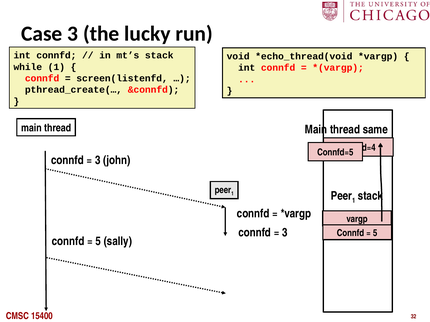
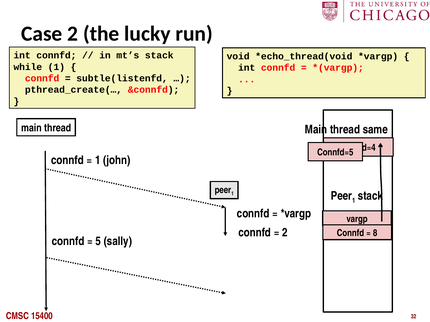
Case 3: 3 -> 2 (73, 34)
screen(listenfd: screen(listenfd -> subtle(listenfd (122, 78)
3: 3 -> 1 (98, 161)
3: 3 -> 2 (285, 233)
5: 5 -> 8 (375, 233)
